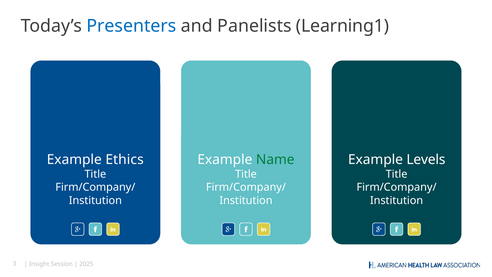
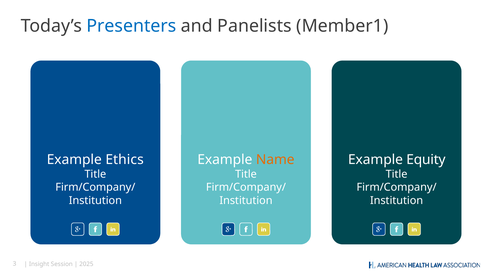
Learning1: Learning1 -> Member1 (342, 26)
Name colour: green -> orange (275, 160)
Levels: Levels -> Equity (426, 160)
